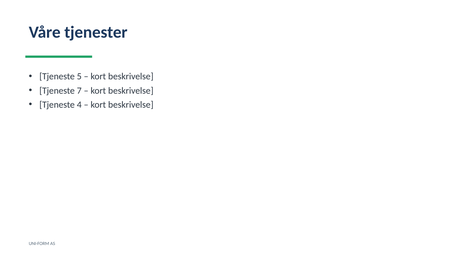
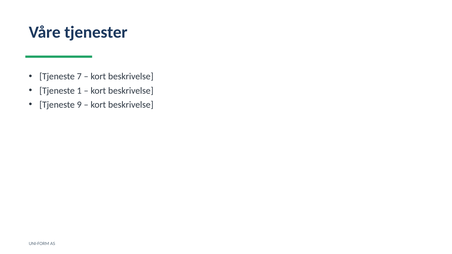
5: 5 -> 7 (79, 77)
7: 7 -> 1 (79, 91)
4: 4 -> 9 (79, 105)
